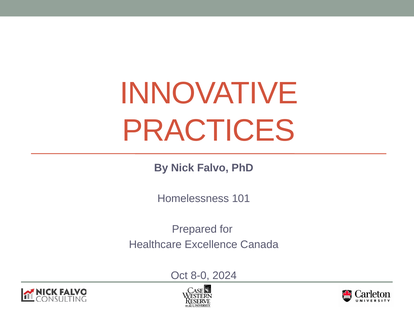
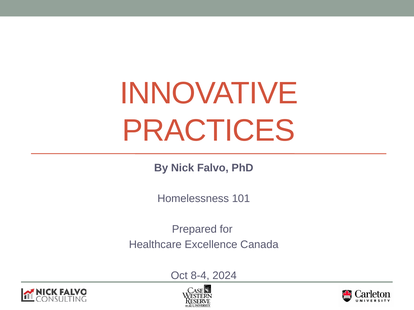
8-0: 8-0 -> 8-4 (200, 276)
